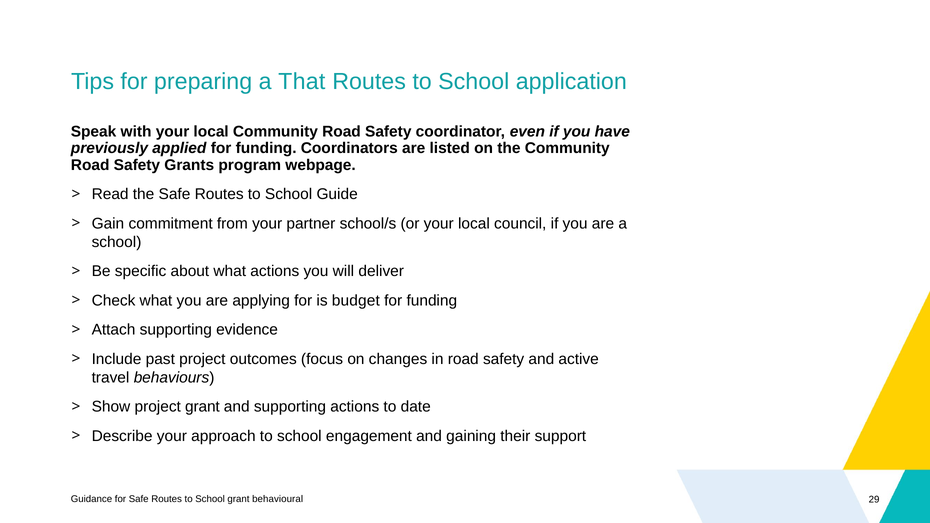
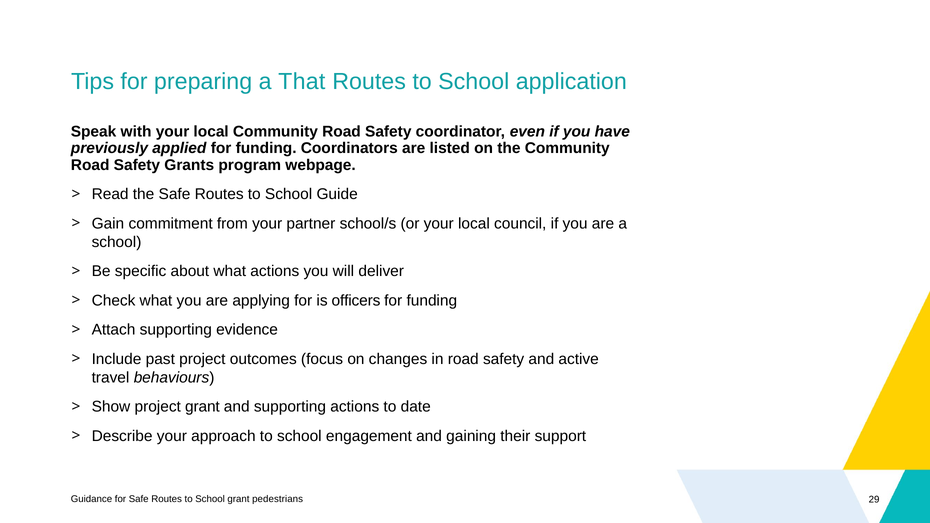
budget: budget -> officers (356, 301)
behavioural: behavioural -> pedestrians (278, 499)
